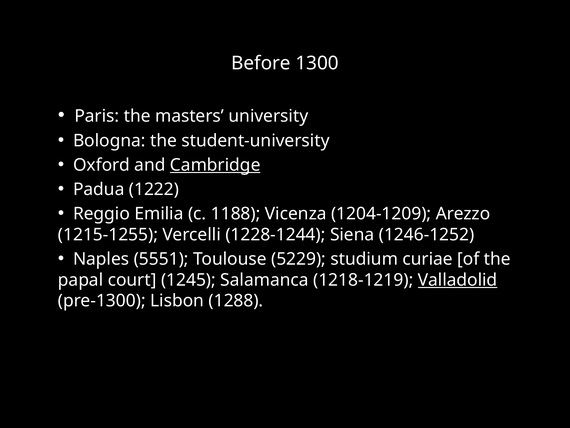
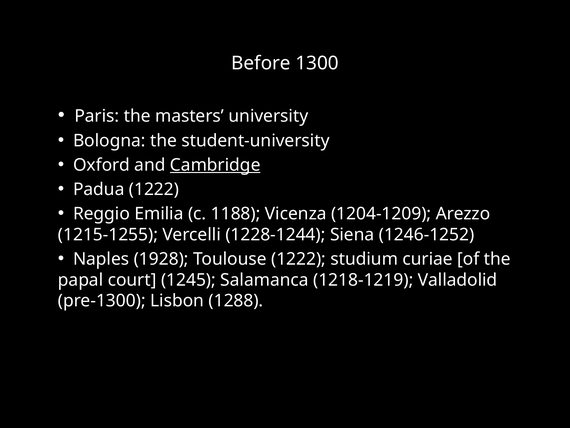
5551: 5551 -> 1928 (161, 259)
Toulouse 5229: 5229 -> 1222 (299, 259)
Valladolid underline: present -> none (458, 280)
